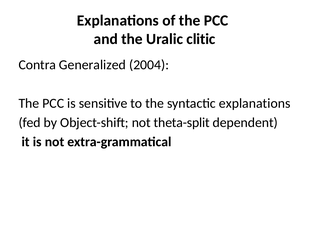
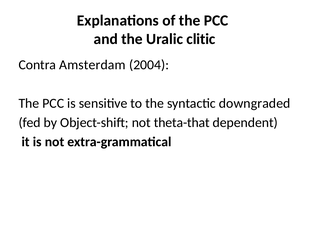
Generalized: Generalized -> Amsterdam (92, 65)
syntactic explanations: explanations -> downgraded (255, 103)
theta-split: theta-split -> theta-that (182, 123)
